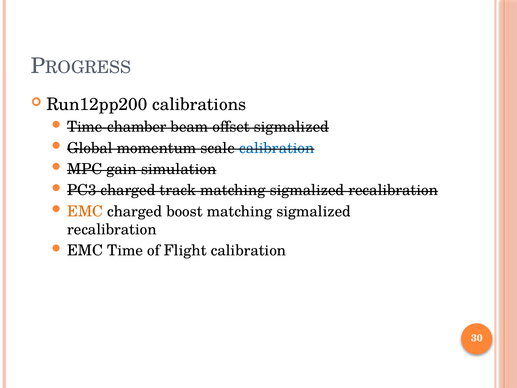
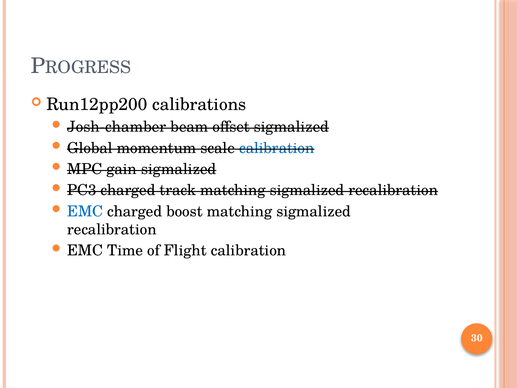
Time-chamber: Time-chamber -> Josh-chamber (117, 127)
gain simulation: simulation -> sigmalized (179, 169)
EMC colour: orange -> blue (85, 211)
